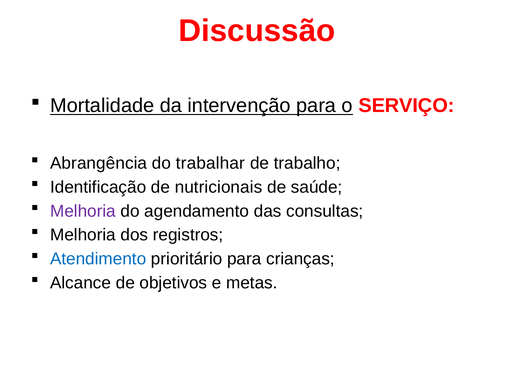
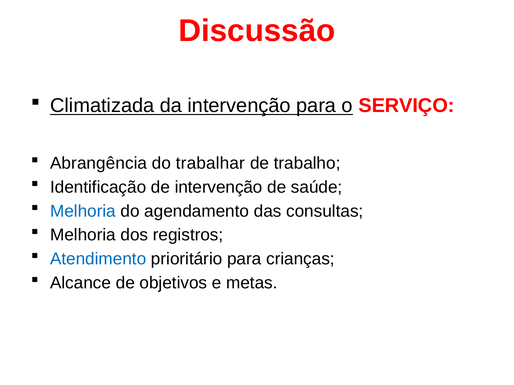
Mortalidade: Mortalidade -> Climatizada (102, 106)
de nutricionais: nutricionais -> intervenção (219, 187)
Melhoria colour: purple -> blue (83, 211)
